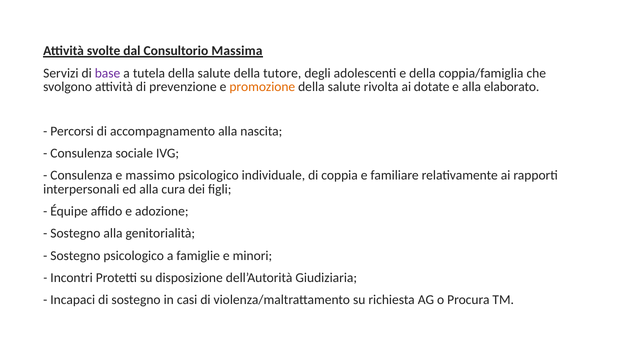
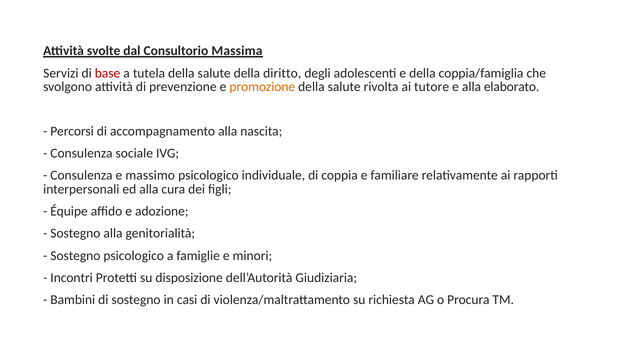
base colour: purple -> red (108, 73)
tutore: tutore -> diritto (282, 73)
dotate: dotate -> tutore (432, 87)
Incapaci: Incapaci -> Bambini (73, 300)
